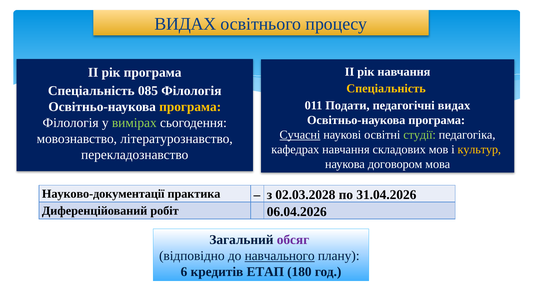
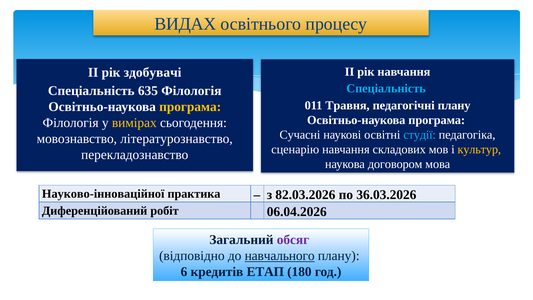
рік програма: програма -> здобувачі (153, 72)
Спеціальність colour: yellow -> light blue (386, 89)
085: 085 -> 635 (148, 91)
Подати: Подати -> Травня (347, 105)
педагогічні видах: видах -> плану (454, 105)
вимірах colour: light green -> yellow (134, 123)
Сучасні underline: present -> none (300, 135)
студії colour: light green -> light blue (420, 135)
кафедрах: кафедрах -> сценарію (295, 149)
Науково-документації: Науково-документації -> Науково-інноваційної (103, 194)
02.03.2028: 02.03.2028 -> 82.03.2026 (305, 195)
31.04.2026: 31.04.2026 -> 36.03.2026 (386, 195)
